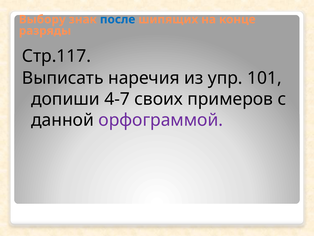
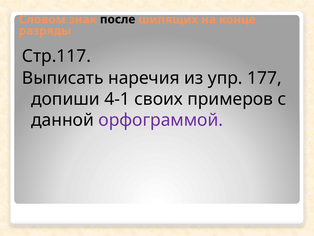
Выбору: Выбору -> Словом (42, 19)
после colour: blue -> black (118, 19)
101: 101 -> 177 (264, 78)
4-7: 4-7 -> 4-1 (117, 99)
